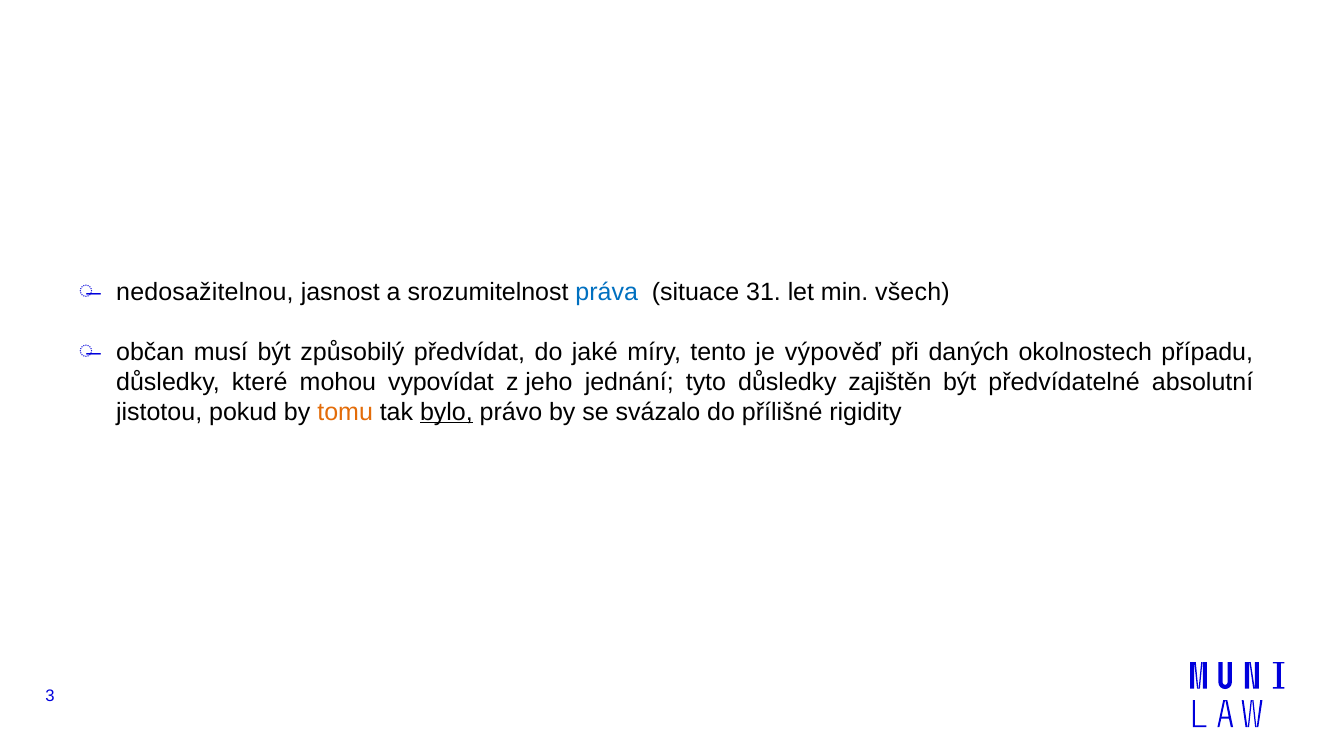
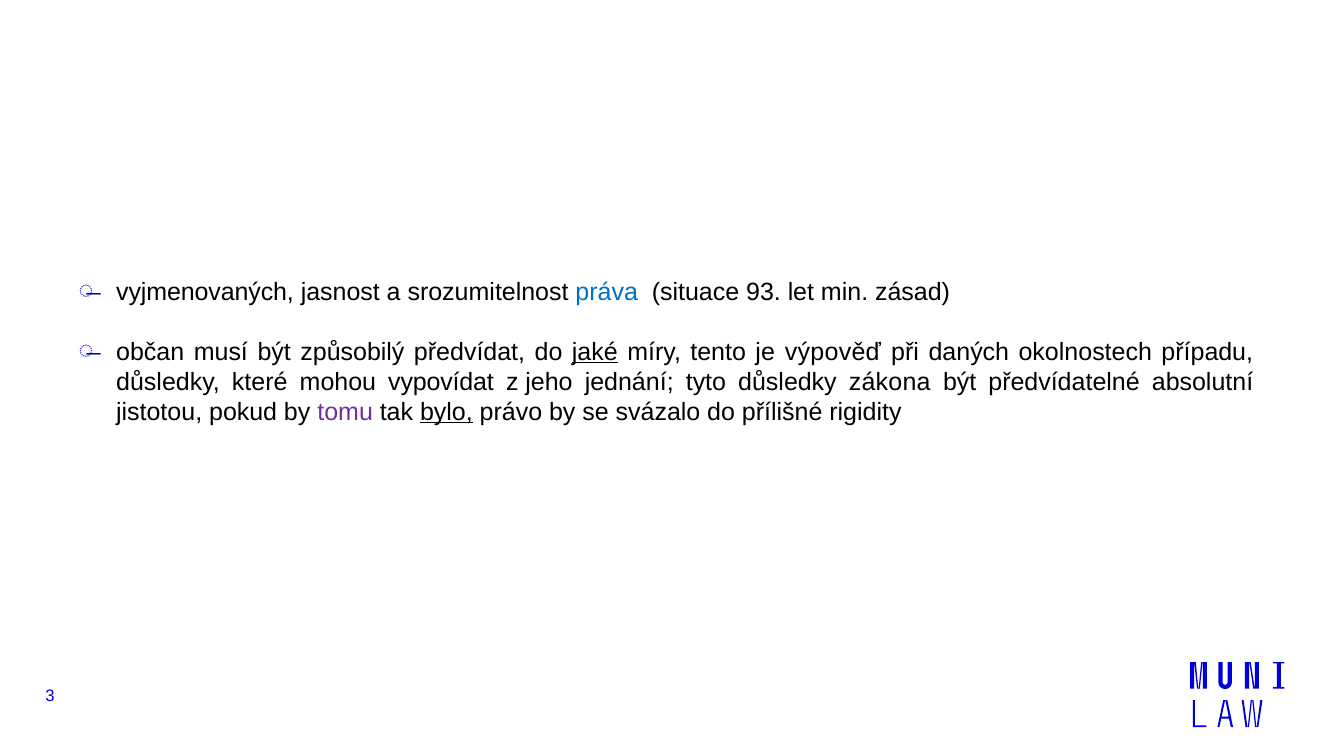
nedosažitelnou: nedosažitelnou -> vyjmenovaných (205, 292)
31: 31 -> 93 (763, 292)
všech: všech -> zásad (913, 292)
jaké underline: none -> present (595, 352)
zajištěn: zajištěn -> zákona (890, 382)
tomu colour: orange -> purple (345, 412)
